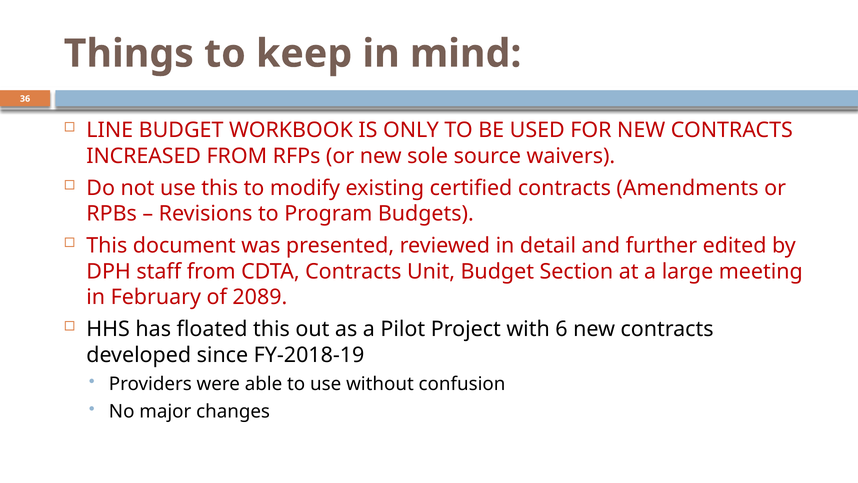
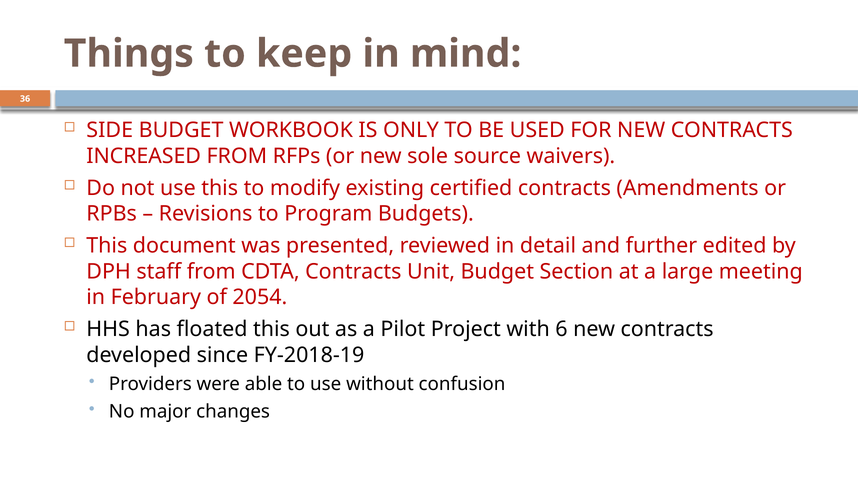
LINE: LINE -> SIDE (110, 130)
2089: 2089 -> 2054 (260, 297)
